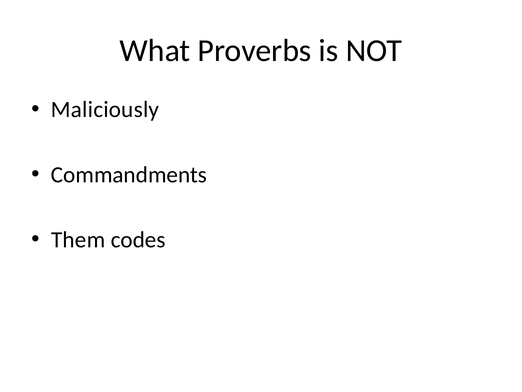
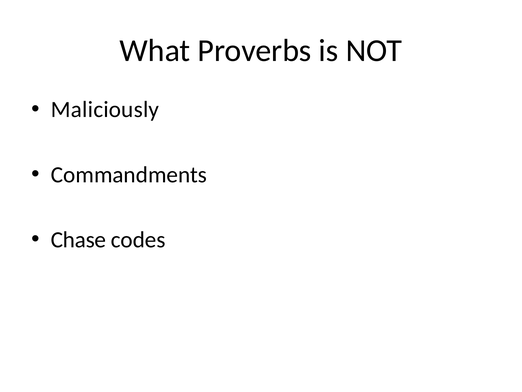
Them: Them -> Chase (78, 239)
